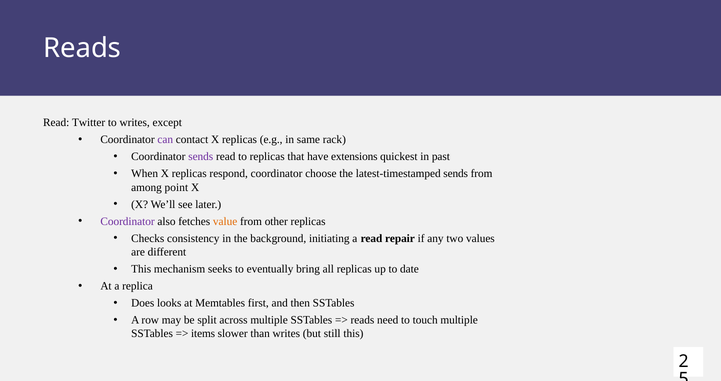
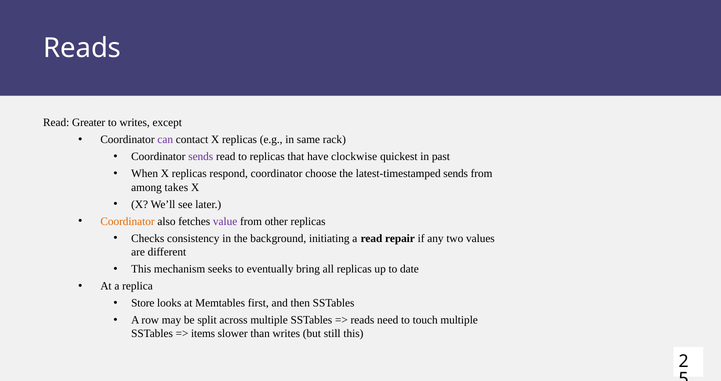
Twitter: Twitter -> Greater (89, 123)
extensions: extensions -> clockwise (354, 157)
point: point -> takes (176, 187)
Coordinator colour: purple -> orange (128, 221)
value colour: orange -> purple (225, 221)
Does: Does -> Store (143, 303)
